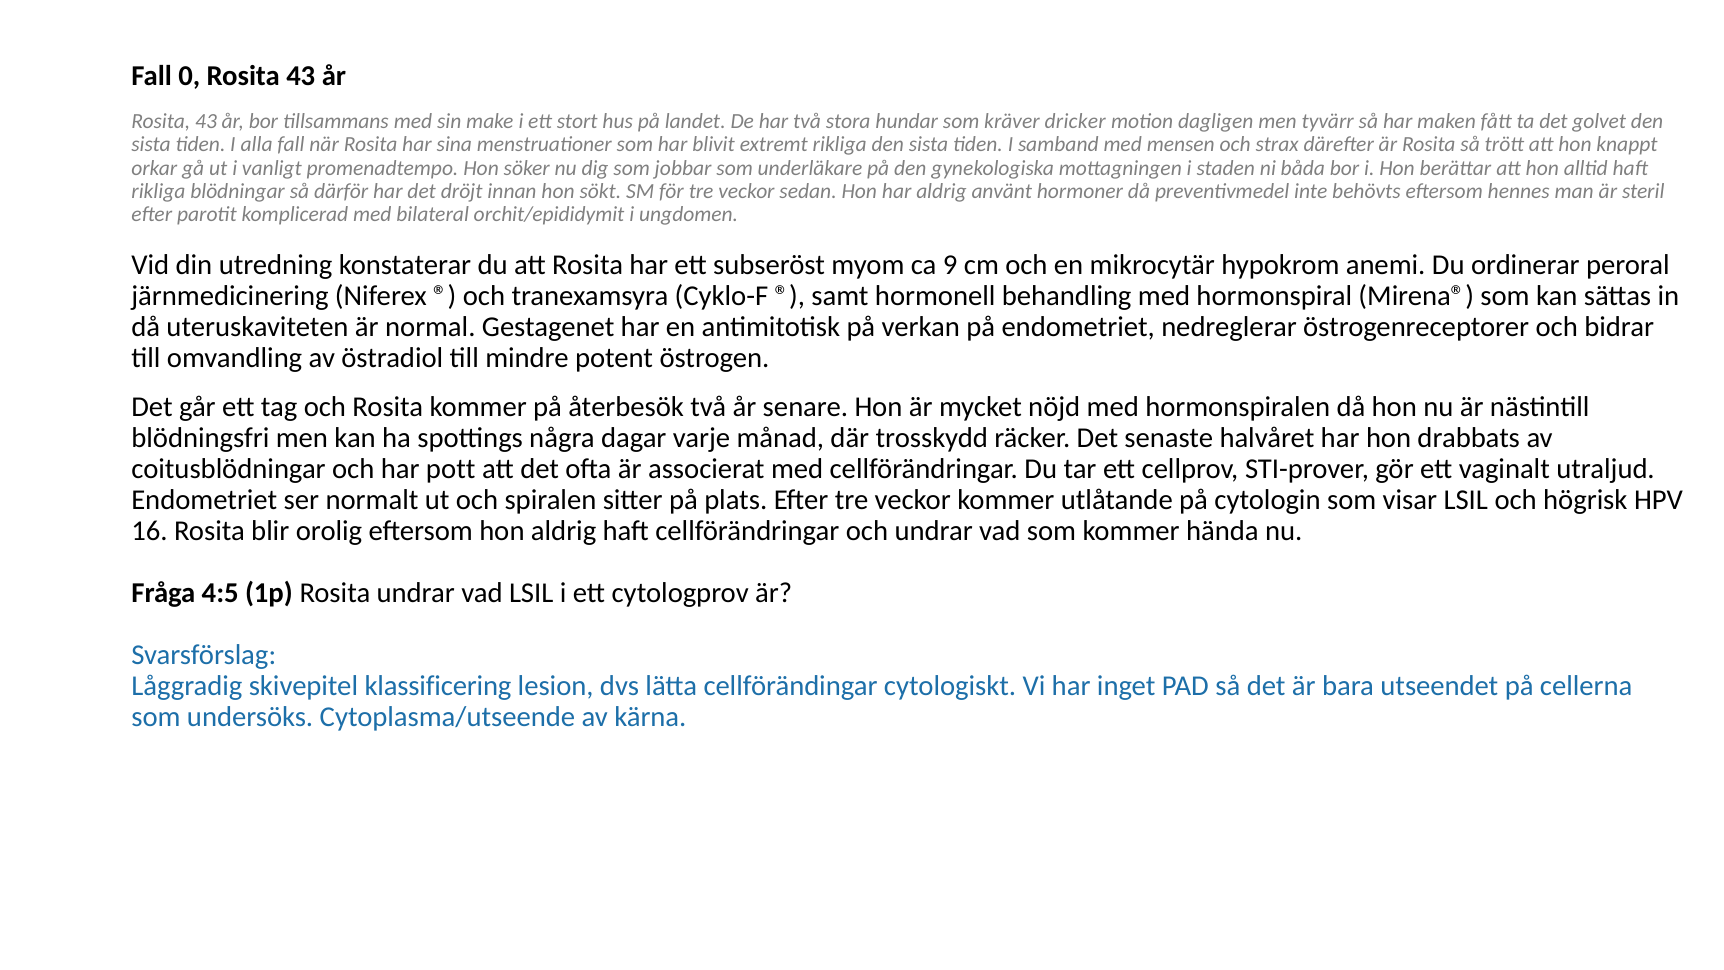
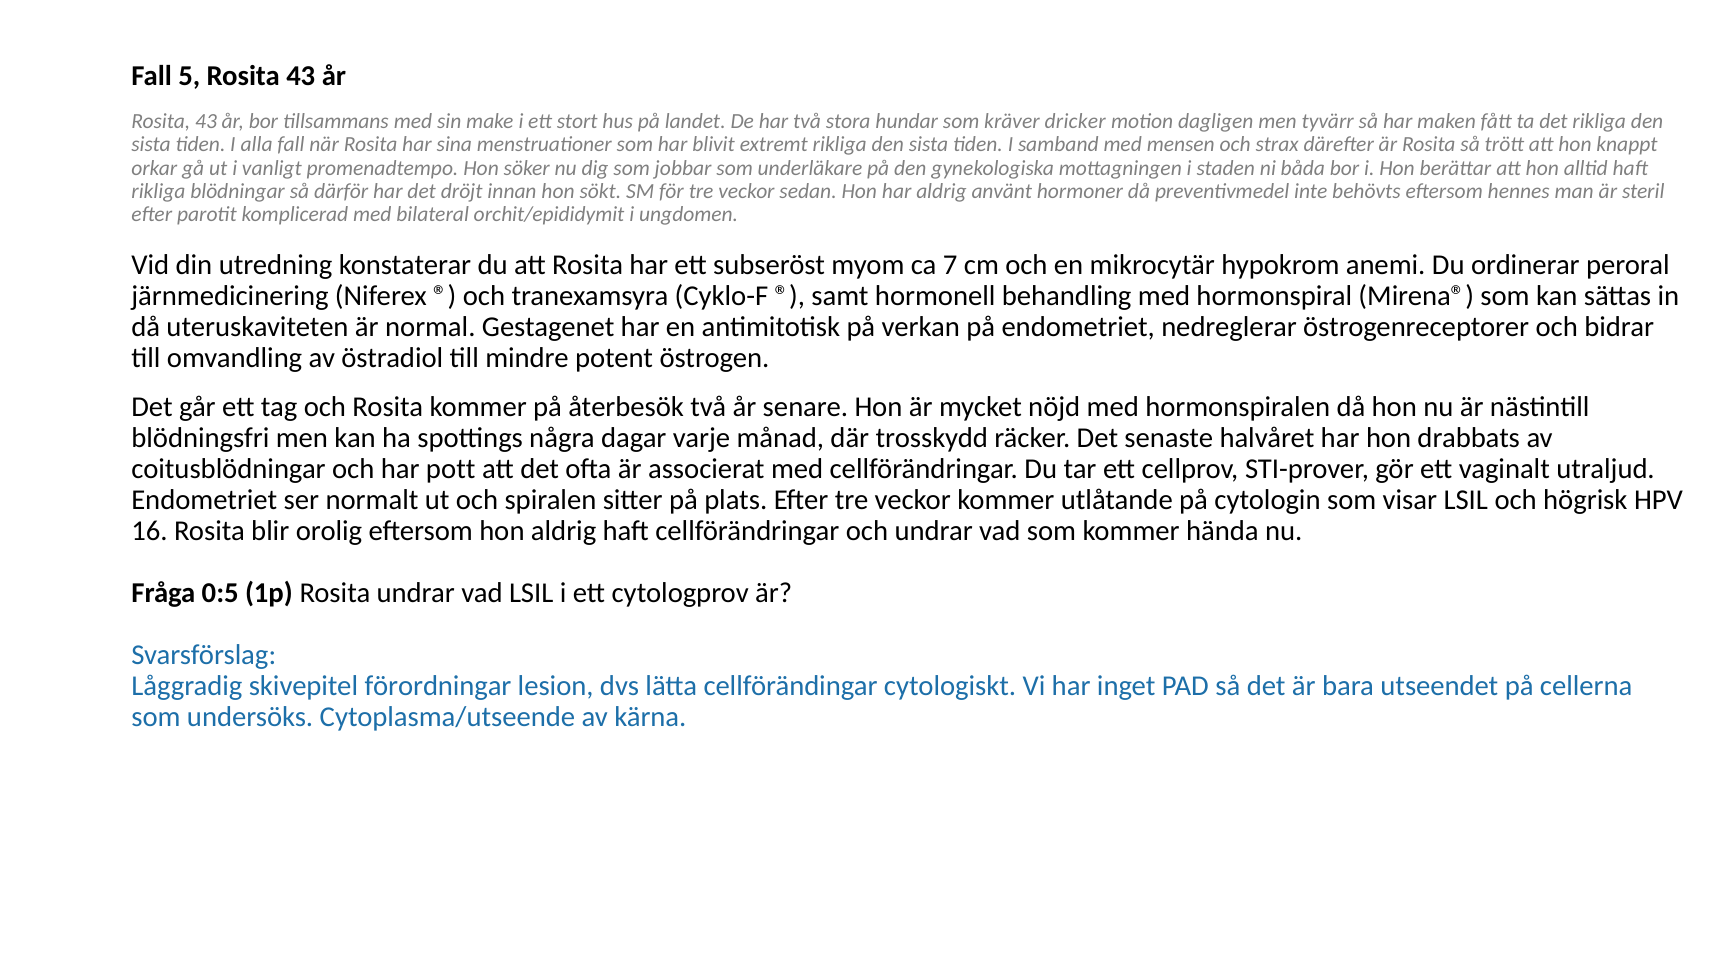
0: 0 -> 5 (189, 76)
det golvet: golvet -> rikliga (1599, 122)
9: 9 -> 7 (950, 265)
4:5: 4:5 -> 0:5 (220, 593)
klassificering: klassificering -> förordningar (438, 686)
